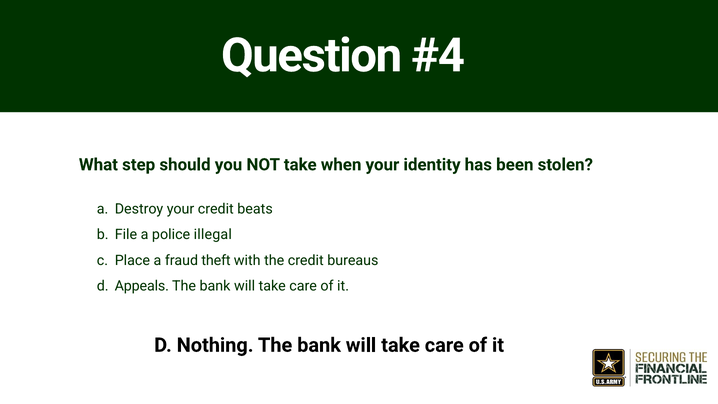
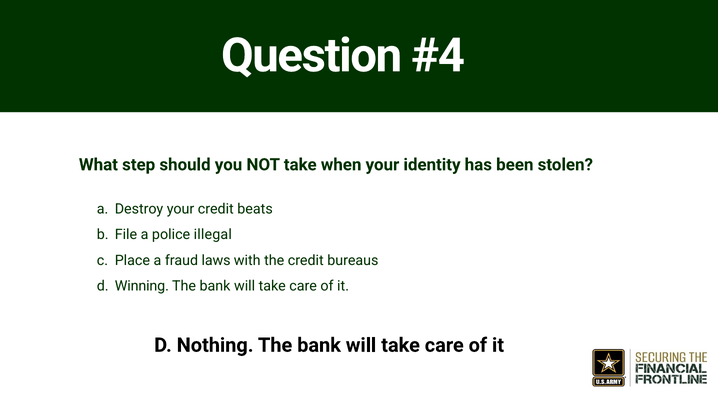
theft: theft -> laws (216, 260)
Appeals: Appeals -> Winning (142, 286)
